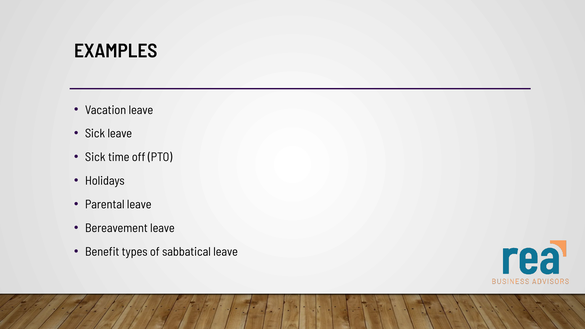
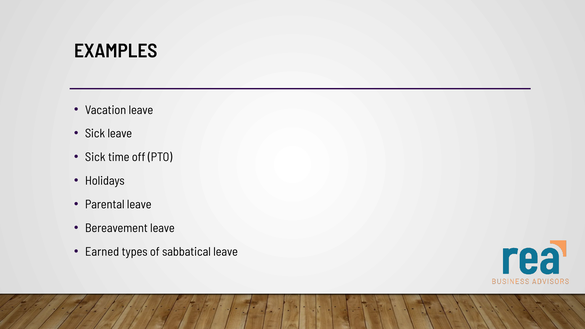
Benefit: Benefit -> Earned (102, 252)
